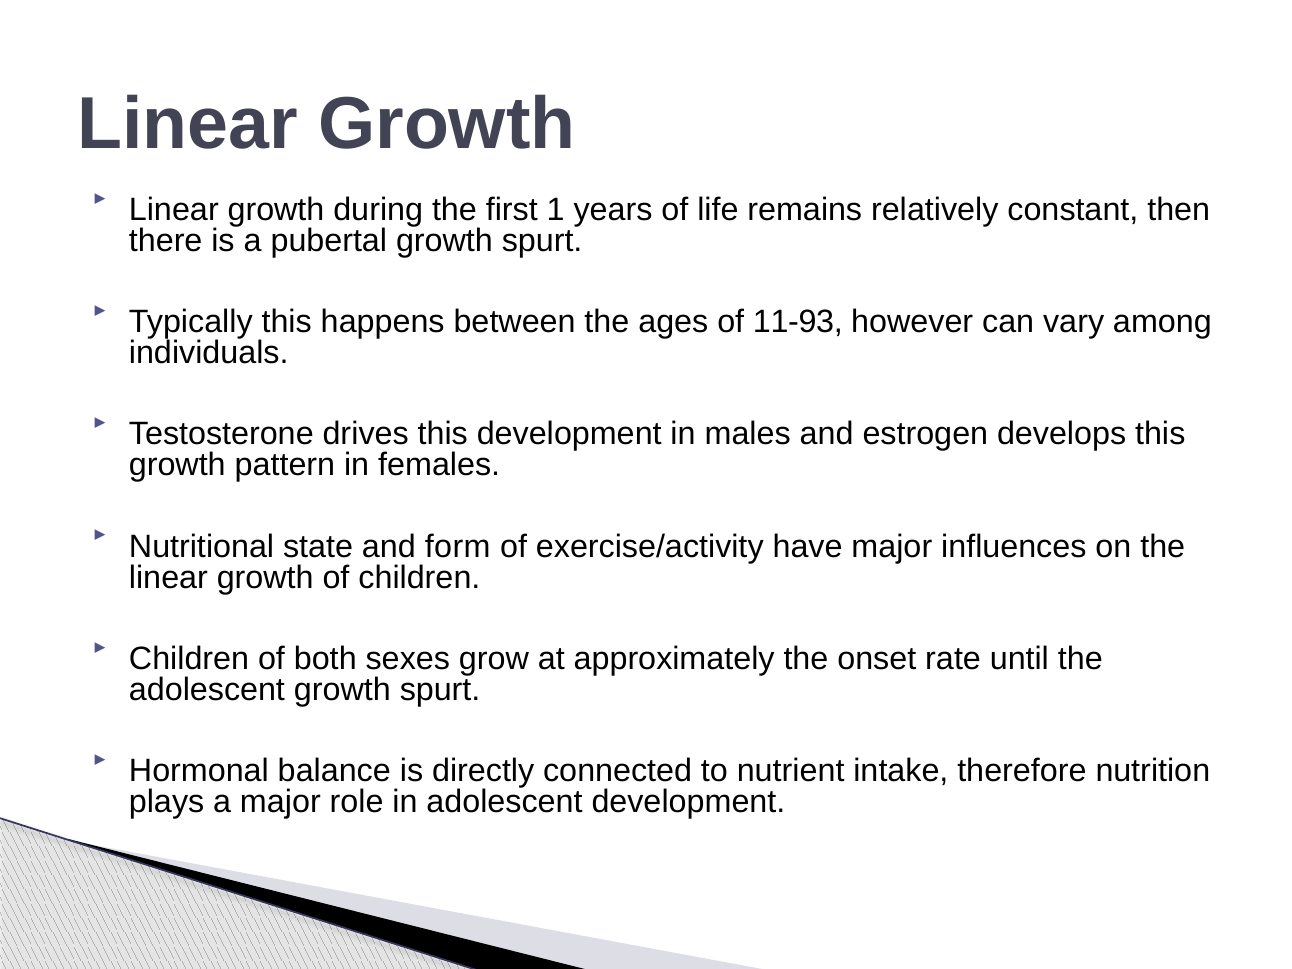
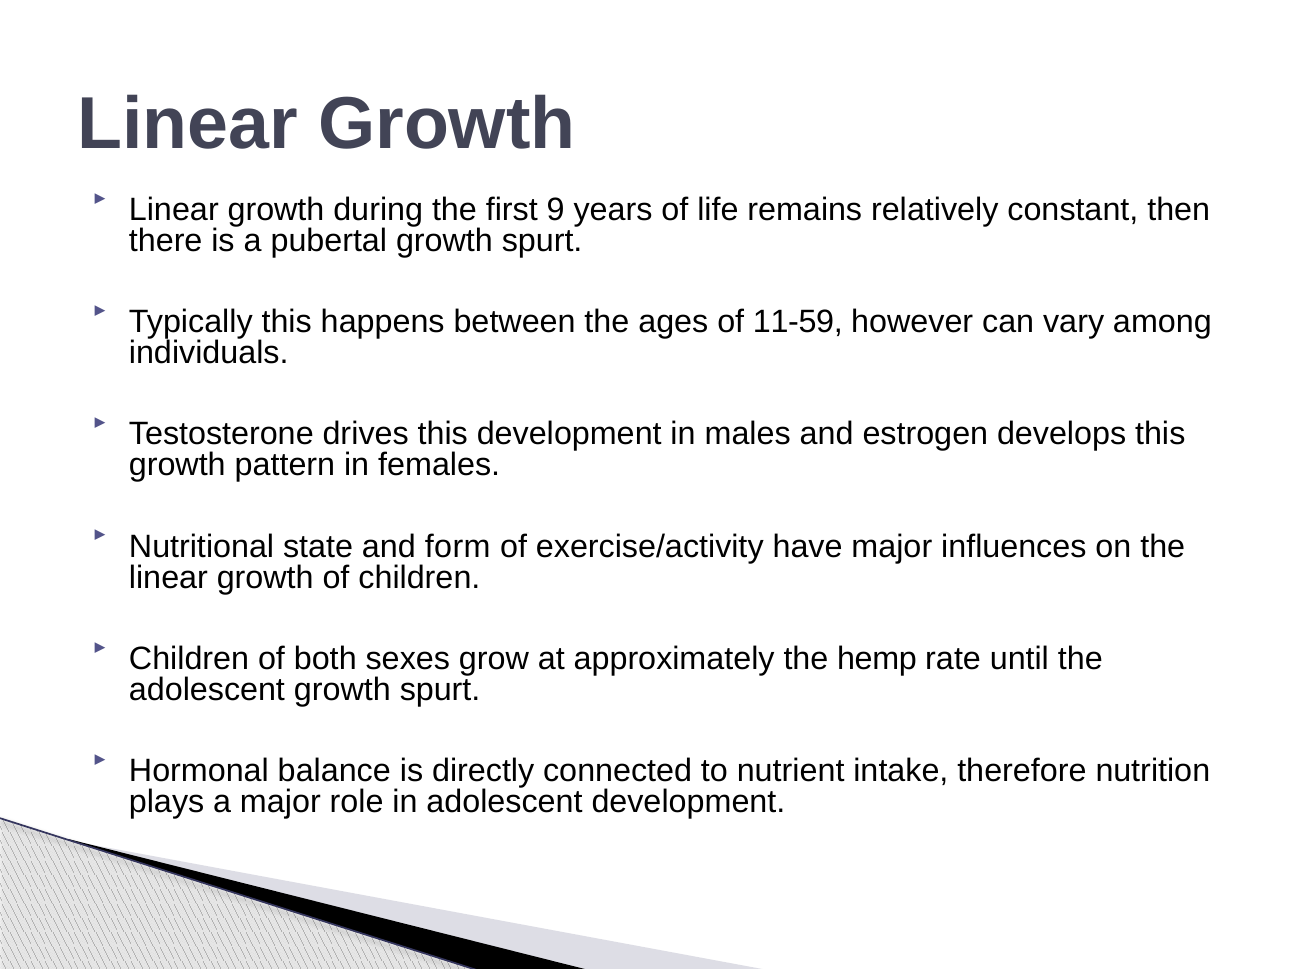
1: 1 -> 9 (556, 210)
11-93: 11-93 -> 11-59 (798, 322)
onset: onset -> hemp (877, 659)
